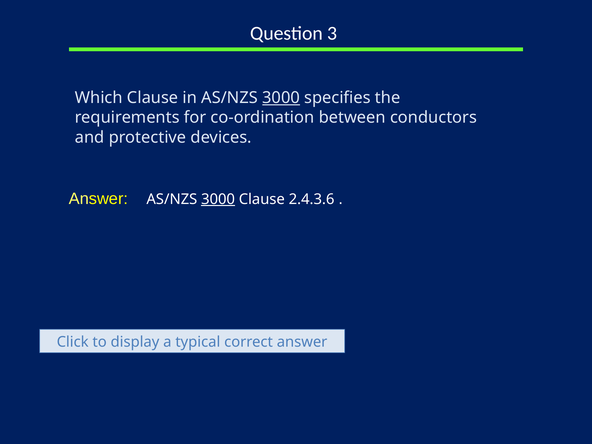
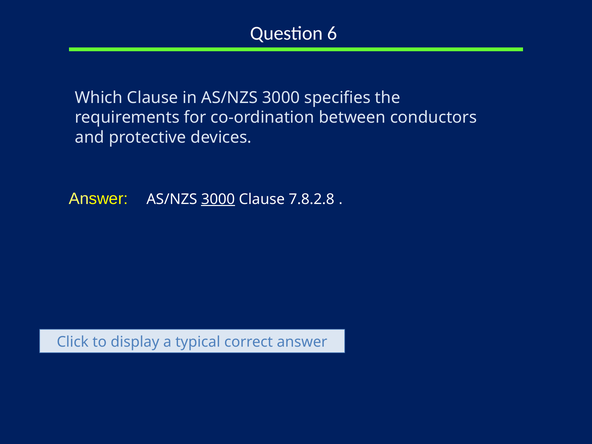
3: 3 -> 6 (332, 33)
3000 underline: present -> none (281, 98)
2.4.3.6: 2.4.3.6 -> 7.8.2.8 (312, 199)
